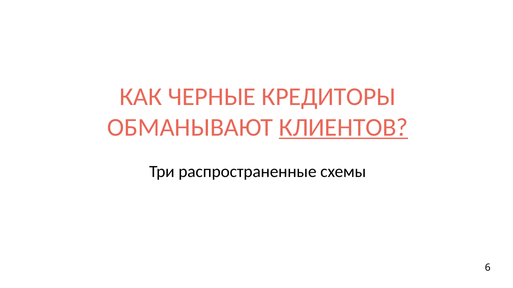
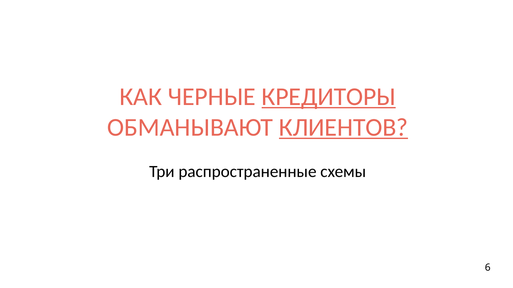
КРЕДИТОРЫ underline: none -> present (329, 97)
